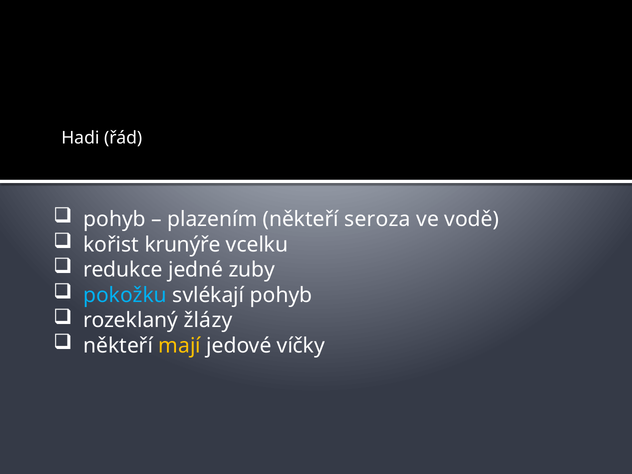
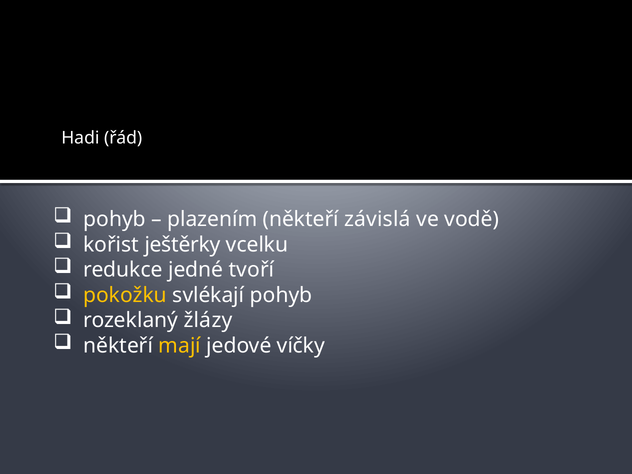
seroza: seroza -> závislá (378, 219)
krunýře: krunýře -> ještěrky (183, 245)
zuby: zuby -> tvoří (252, 270)
pokožku colour: light blue -> yellow (125, 295)
